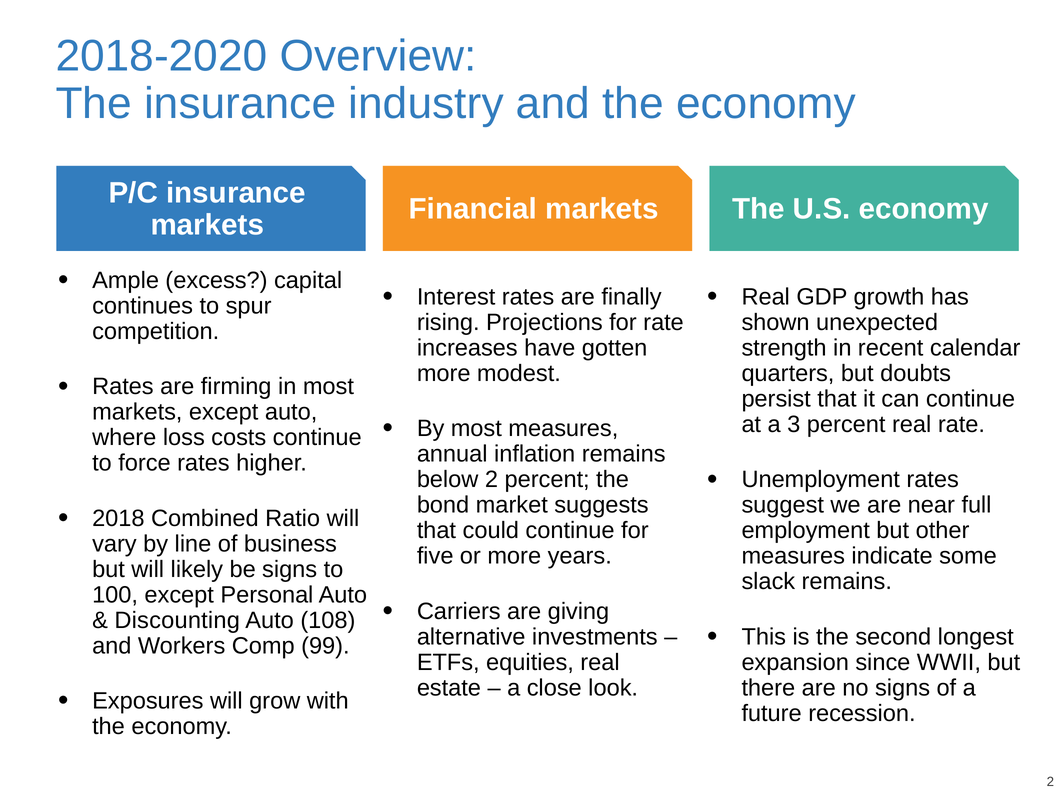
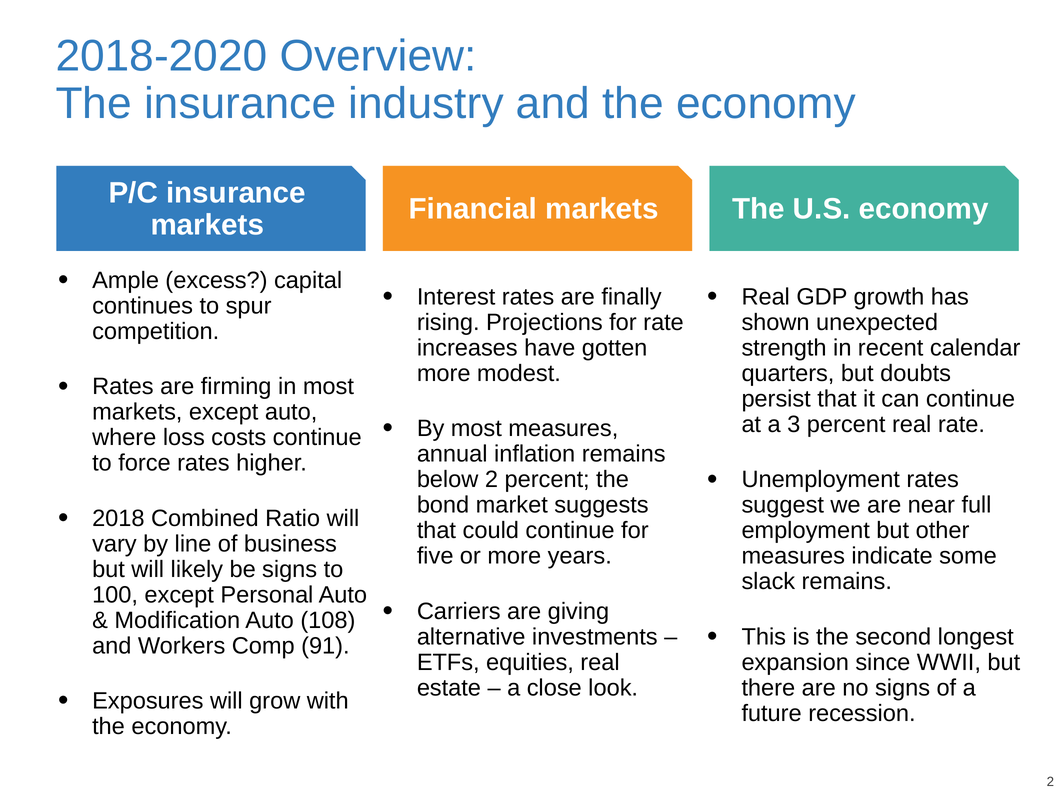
Discounting: Discounting -> Modification (177, 620)
99: 99 -> 91 (325, 646)
